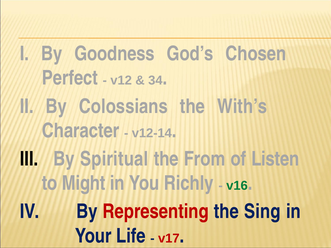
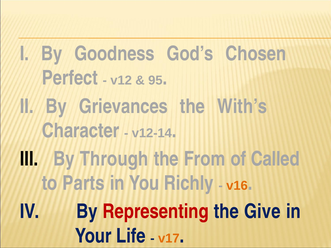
34: 34 -> 95 (155, 81)
Colossians: Colossians -> Grievances (123, 106)
Spiritual: Spiritual -> Through (114, 159)
Listen: Listen -> Called (275, 159)
Might: Might -> Parts (84, 183)
v16 colour: green -> orange (237, 186)
Sing: Sing -> Give (262, 212)
v17 colour: red -> orange (169, 239)
